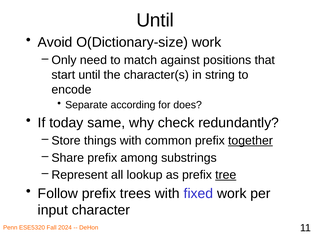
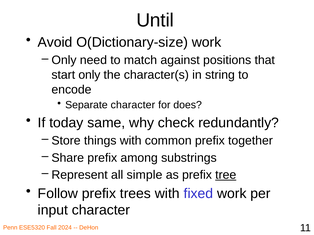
start until: until -> only (89, 75)
Separate according: according -> character (133, 105)
together underline: present -> none (250, 141)
lookup: lookup -> simple (145, 175)
